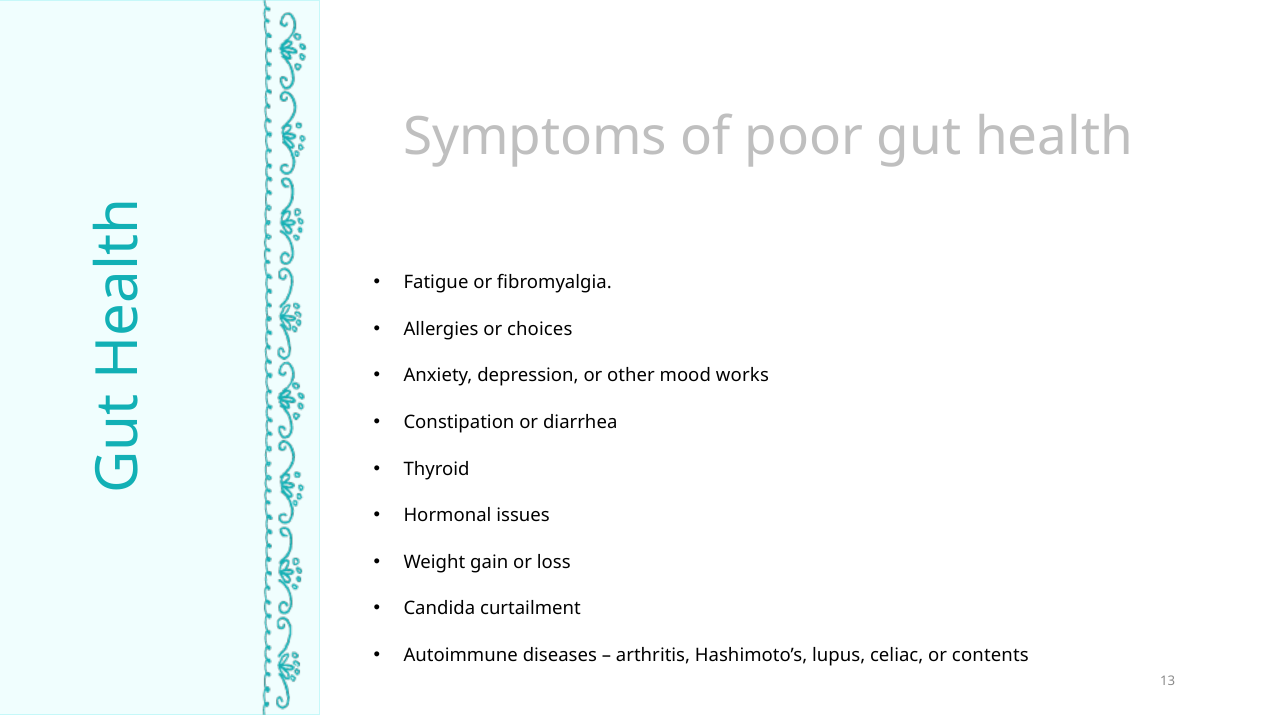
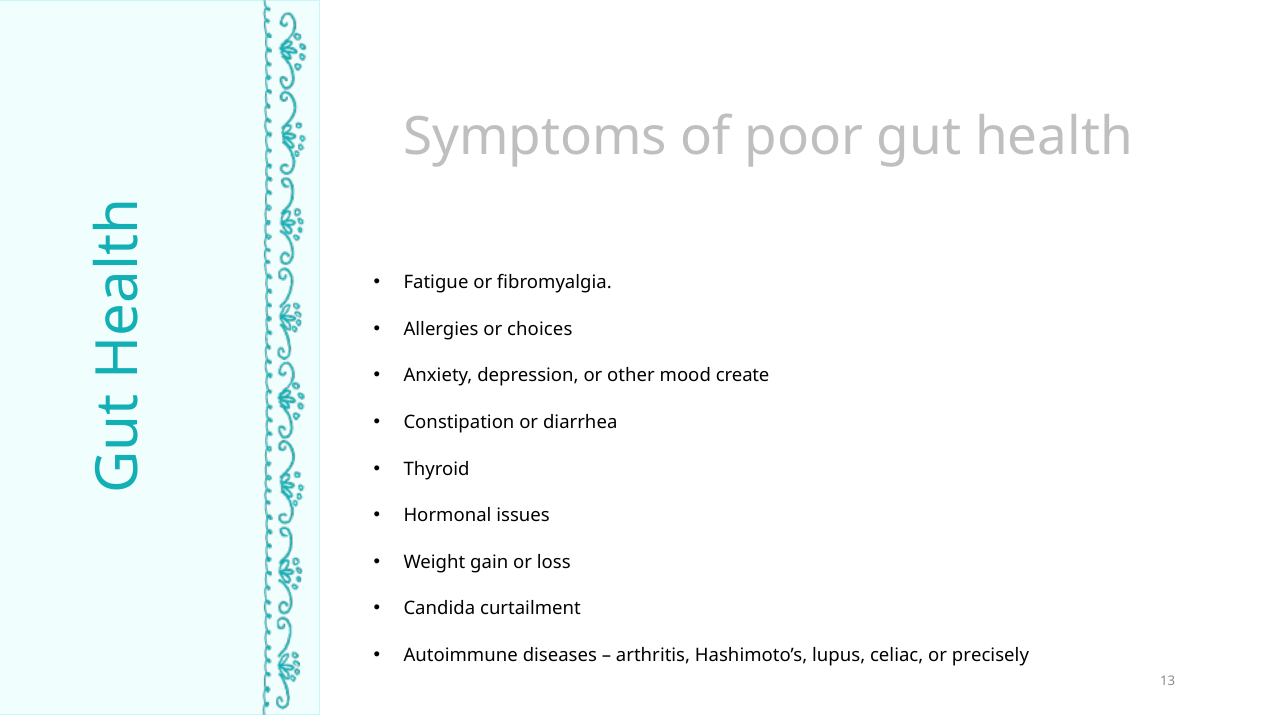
works: works -> create (743, 376)
contents: contents -> precisely (990, 656)
